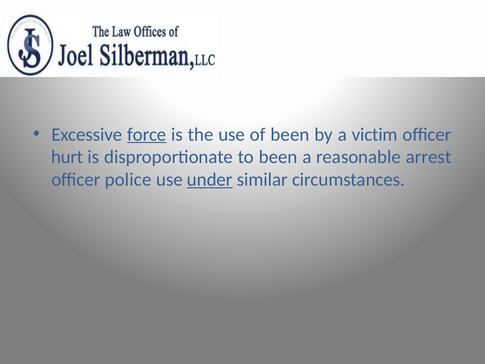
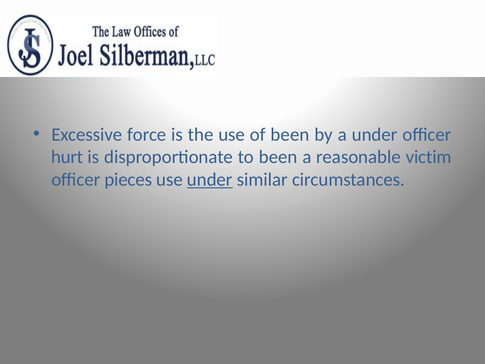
force underline: present -> none (147, 134)
a victim: victim -> under (375, 134)
arrest: arrest -> victim (429, 157)
police: police -> pieces (128, 180)
